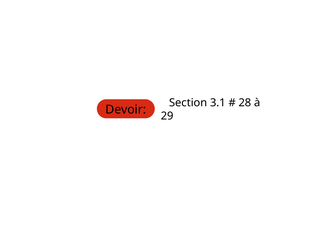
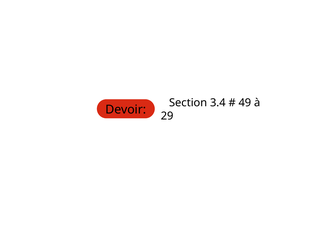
3.1: 3.1 -> 3.4 (218, 103)
28: 28 -> 49 (245, 103)
